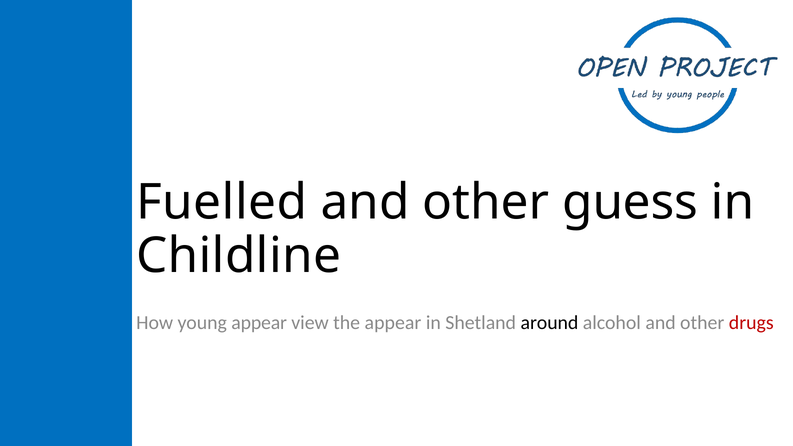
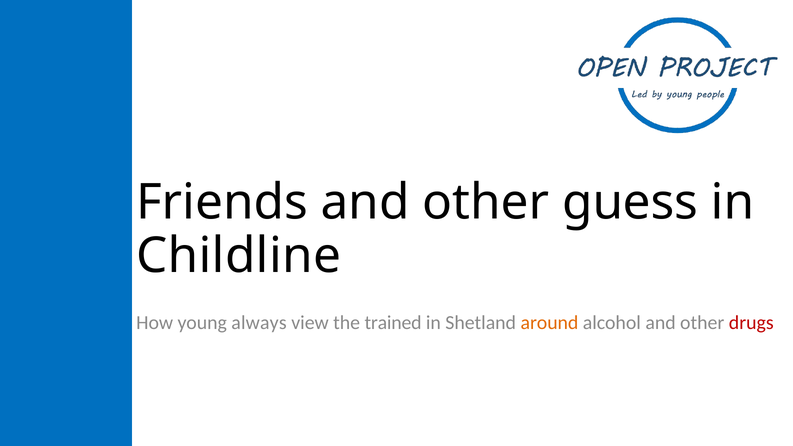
Fuelled: Fuelled -> Friends (222, 202)
young appear: appear -> always (259, 323)
the appear: appear -> trained (393, 323)
around colour: black -> orange (549, 323)
